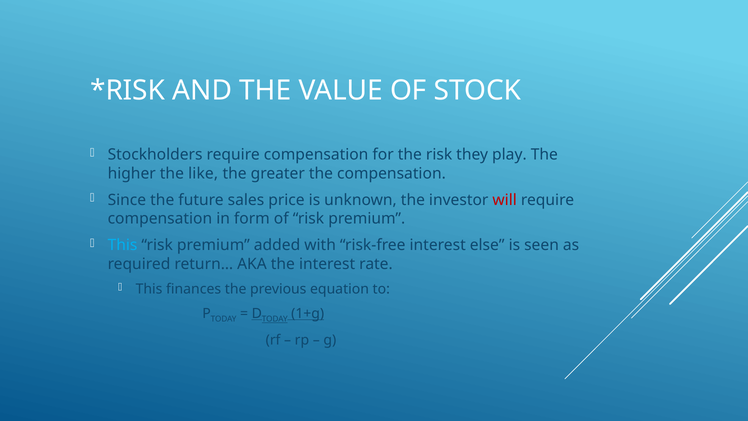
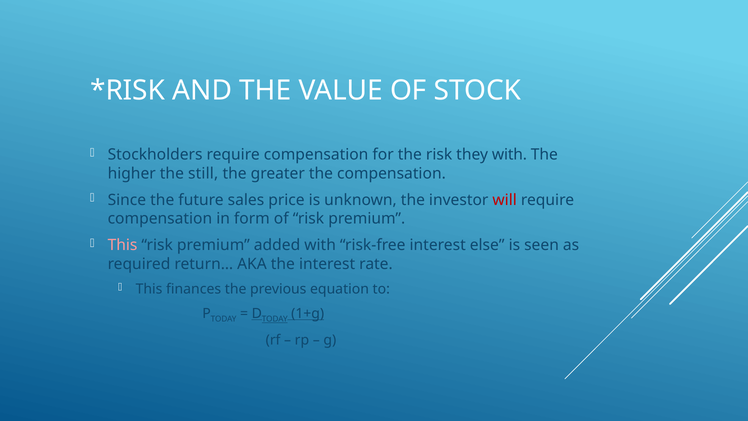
they play: play -> with (509, 155)
like: like -> still (203, 173)
This colour: light blue -> pink (123, 245)
